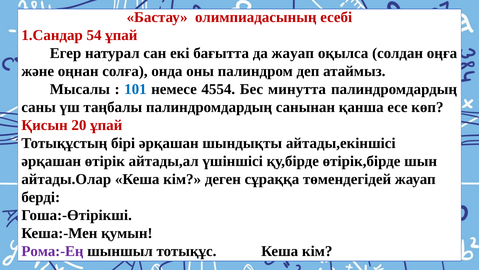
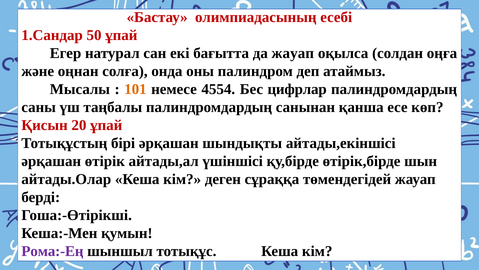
54: 54 -> 50 (94, 35)
101 colour: blue -> orange (135, 89)
минутта: минутта -> цифрлар (297, 89)
